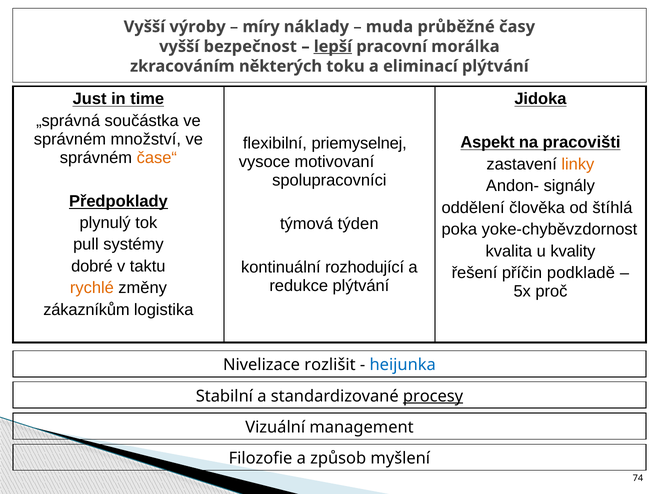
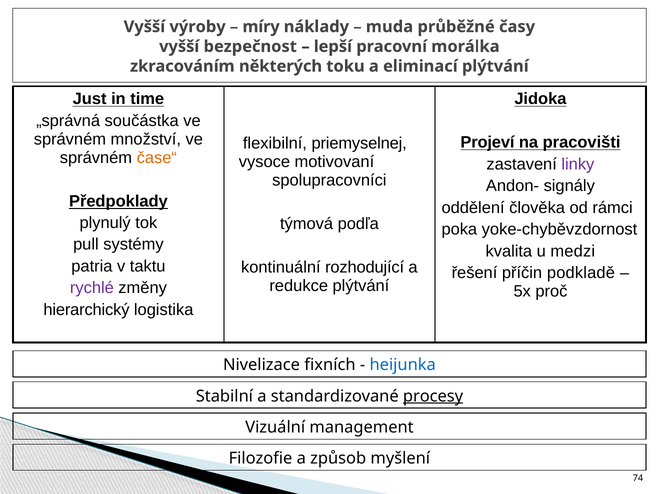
lepší underline: present -> none (333, 47)
Aspekt: Aspekt -> Projeví (487, 143)
linky colour: orange -> purple (578, 164)
štíhlá: štíhlá -> rámci (613, 208)
týden: týden -> podľa (358, 224)
kvality: kvality -> medzi (573, 251)
dobré: dobré -> patria (92, 266)
rychlé colour: orange -> purple (92, 288)
zákazníkům: zákazníkům -> hierarchický (86, 310)
rozlišit: rozlišit -> fixních (330, 365)
